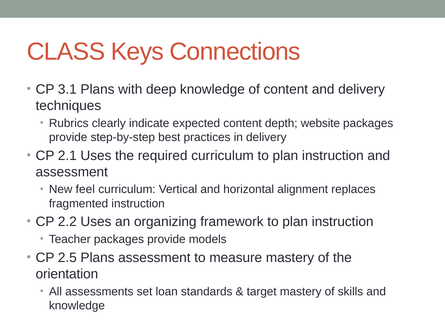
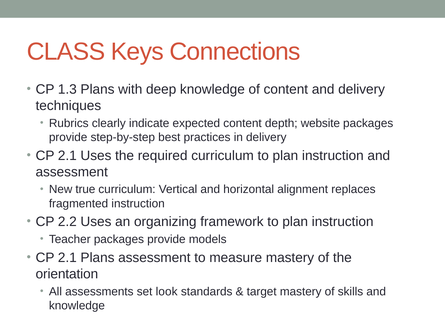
3.1: 3.1 -> 1.3 (67, 89)
feel: feel -> true (85, 189)
2.5: 2.5 -> 2.1 (67, 257)
loan: loan -> look (167, 291)
